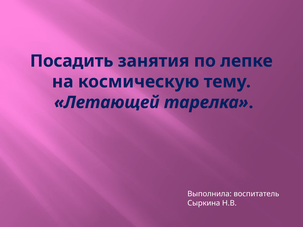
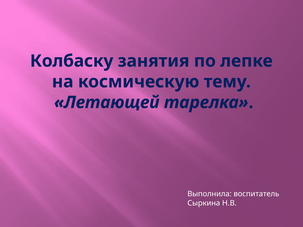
Посадить: Посадить -> Колбаску (72, 61)
